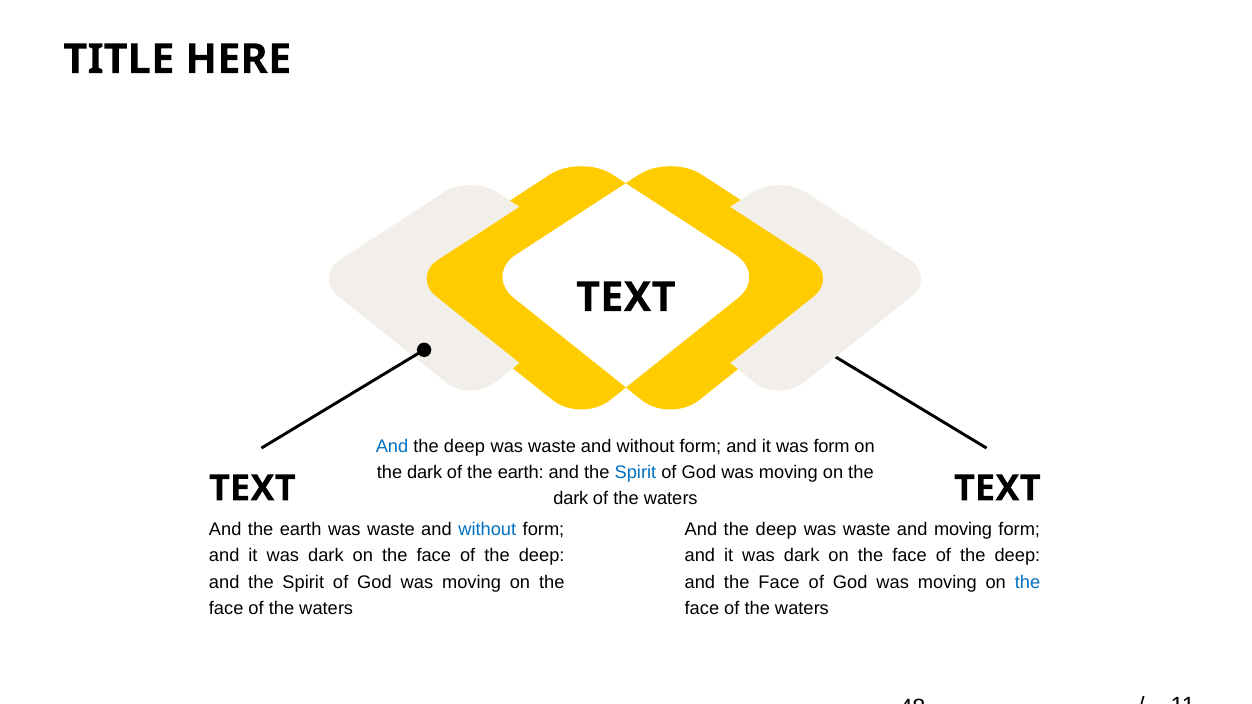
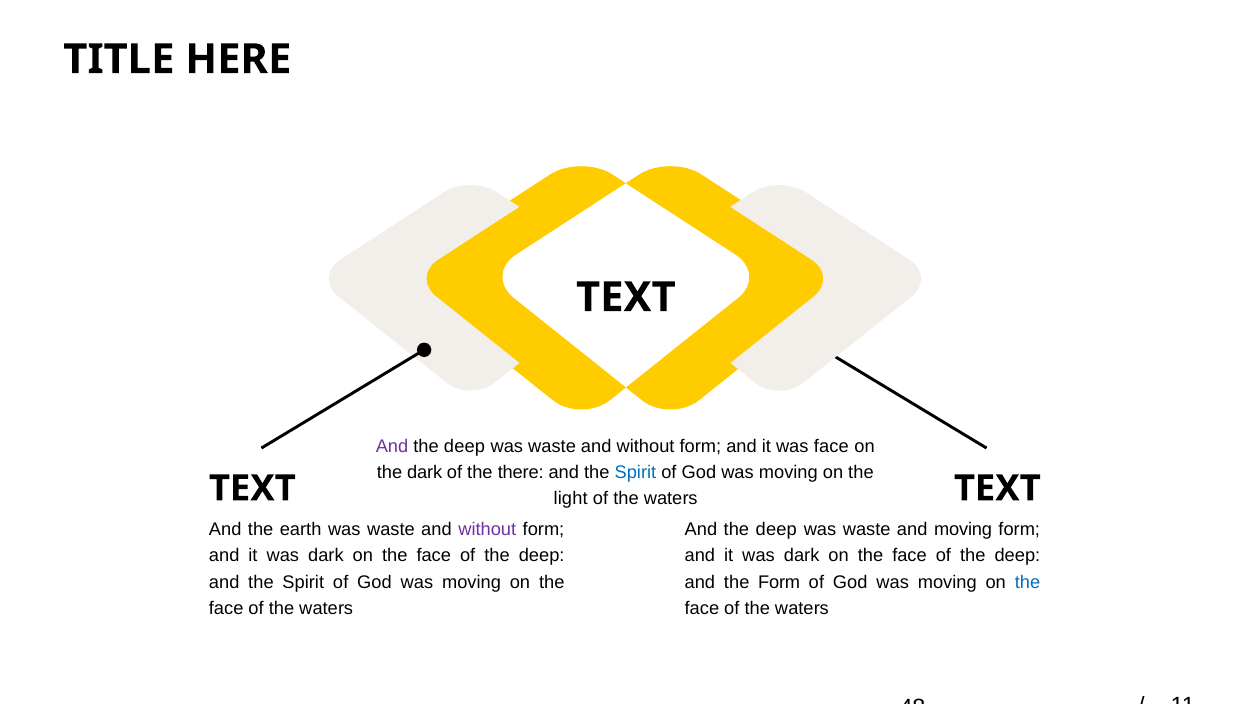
And colour: blue -> purple (392, 446)
was form: form -> face (831, 446)
of the earth: earth -> there (521, 472)
dark: dark -> light (571, 499)
without colour: blue -> purple (487, 530)
and the Face: Face -> Form (779, 582)
